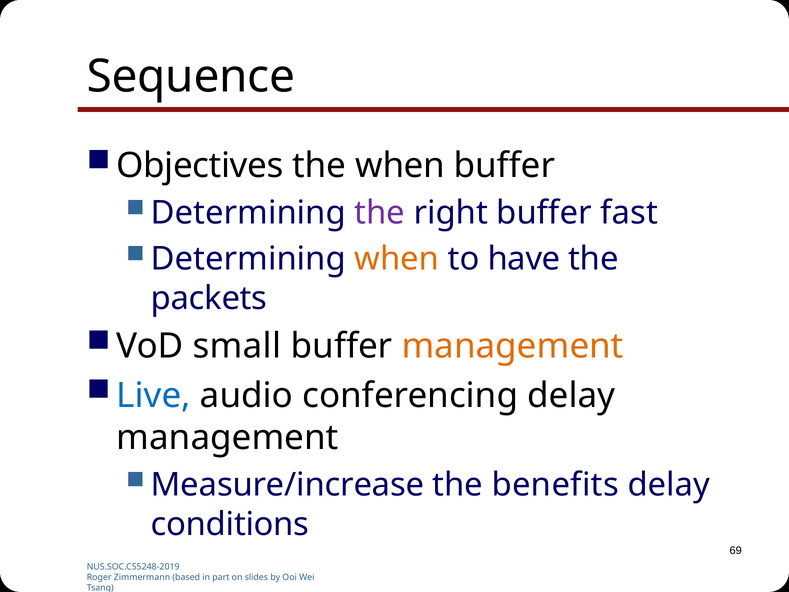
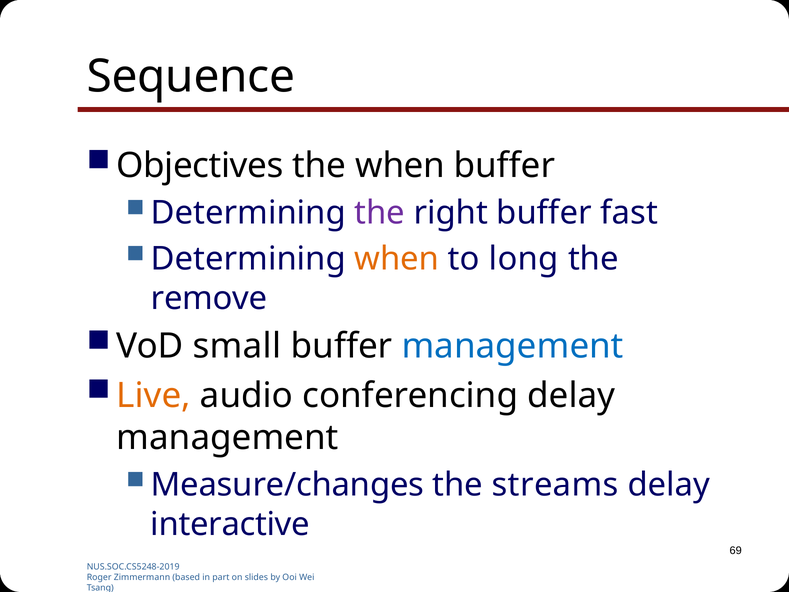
have: have -> long (524, 259)
packets: packets -> remove (209, 298)
management colour: orange -> blue (513, 346)
Live colour: blue -> orange (154, 395)
Measure/increase: Measure/increase -> Measure/changes (287, 485)
benefits: benefits -> streams (555, 485)
conditions: conditions -> interactive (230, 524)
